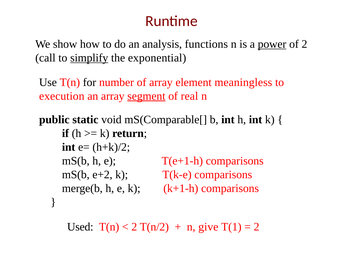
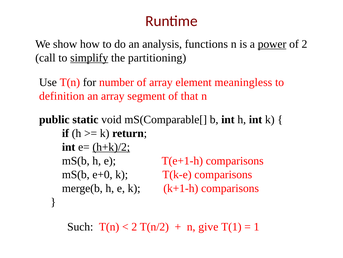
exponential: exponential -> partitioning (157, 58)
execution: execution -> definition (62, 96)
segment underline: present -> none (146, 96)
real: real -> that (189, 96)
h+k)/2 underline: none -> present (111, 147)
e+2: e+2 -> e+0 (102, 174)
Used: Used -> Such (80, 226)
2: 2 -> 1 (257, 226)
